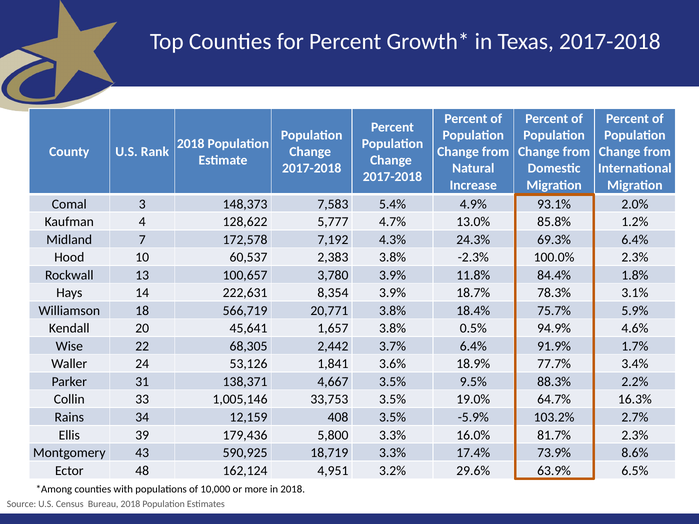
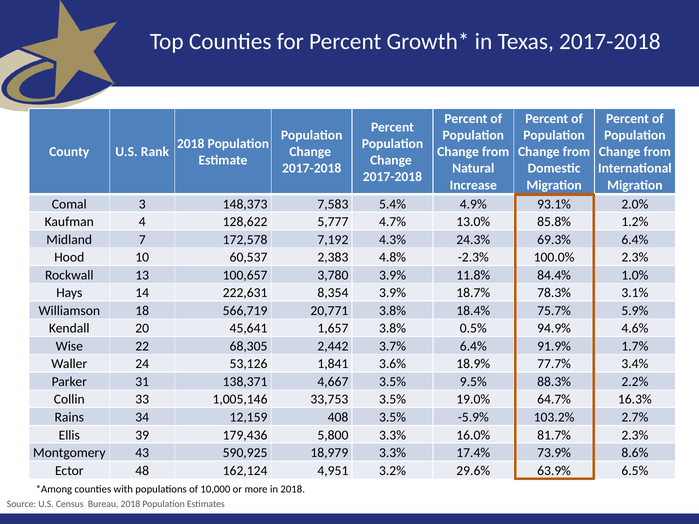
2,383 3.8%: 3.8% -> 4.8% (393, 257)
1.8%: 1.8% -> 1.0% (635, 275)
18,719: 18,719 -> 18,979 (329, 453)
